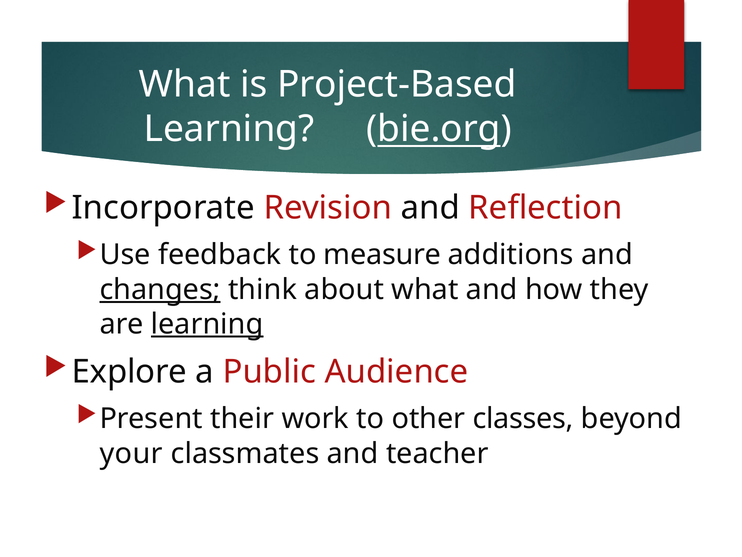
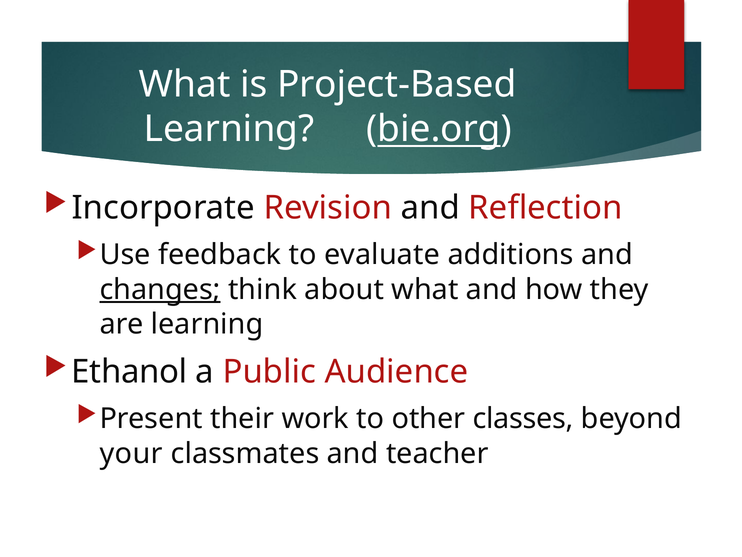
measure: measure -> evaluate (382, 255)
learning underline: present -> none (207, 324)
Explore: Explore -> Ethanol (129, 372)
